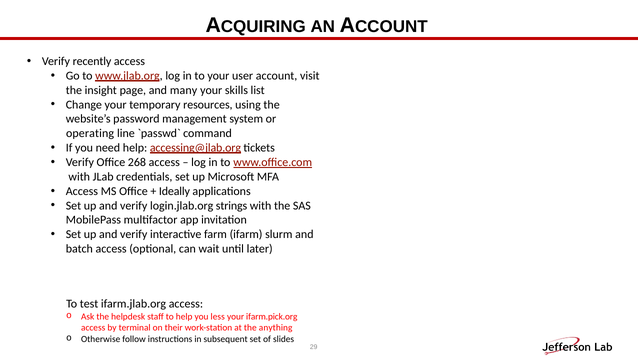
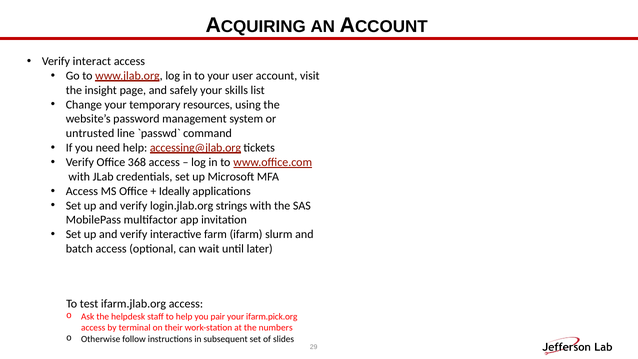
recently: recently -> interact (92, 61)
many: many -> safely (184, 90)
operating: operating -> untrusted (90, 133)
268: 268 -> 368 (137, 162)
less: less -> pair (218, 317)
anything: anything -> numbers (276, 328)
